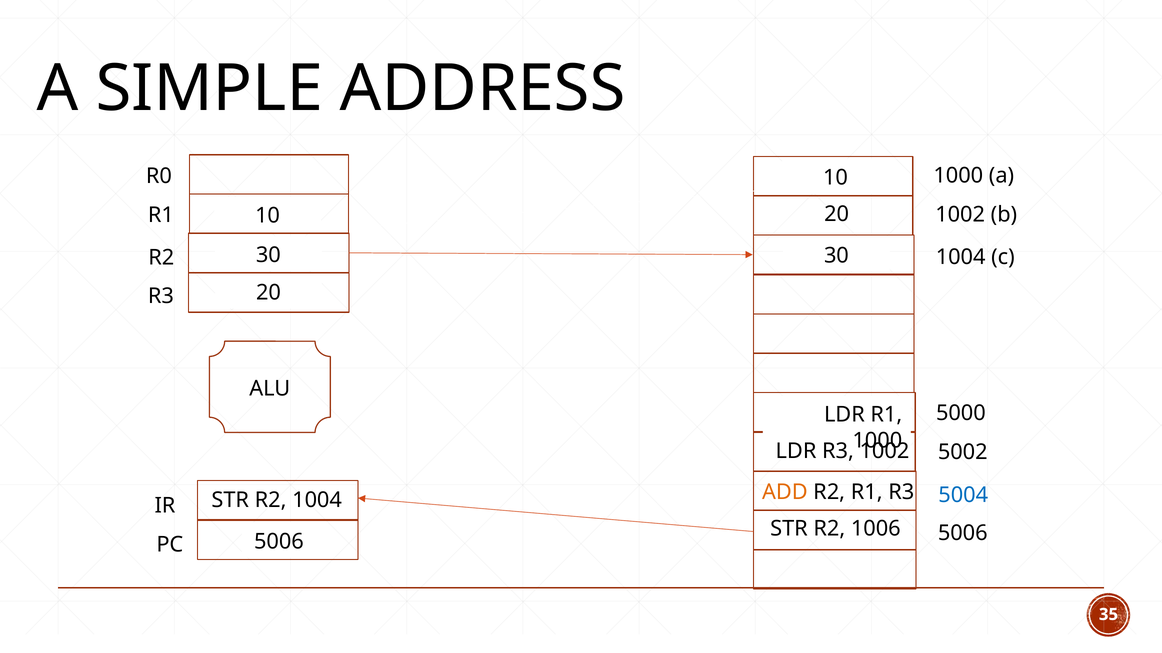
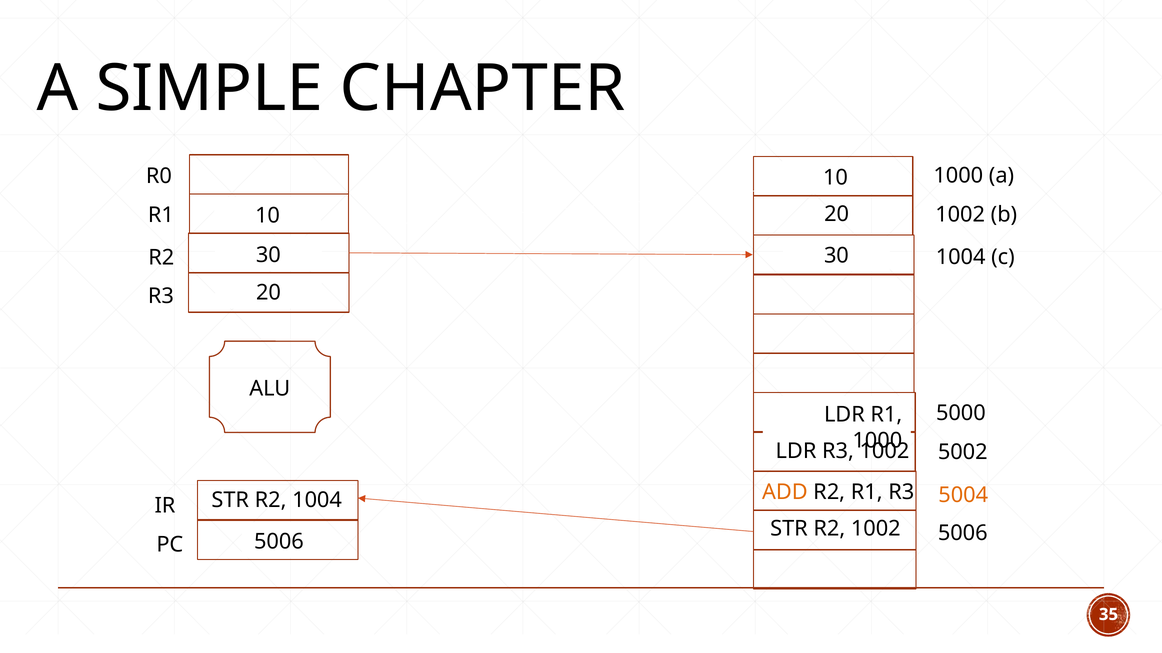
ADDRESS: ADDRESS -> CHAPTER (483, 89)
5004 colour: blue -> orange (963, 495)
R2 1006: 1006 -> 1002 (876, 529)
